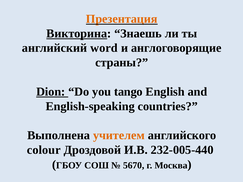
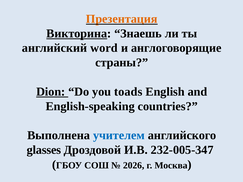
tango: tango -> toads (128, 92)
учителем colour: orange -> blue (119, 136)
colour: colour -> glasses (44, 150)
232-005-440: 232-005-440 -> 232-005-347 (182, 150)
5670: 5670 -> 2026 (134, 166)
